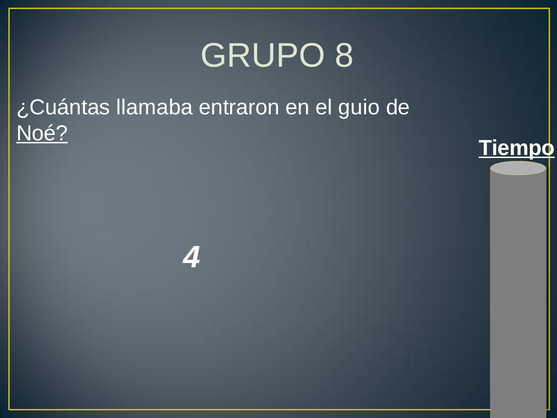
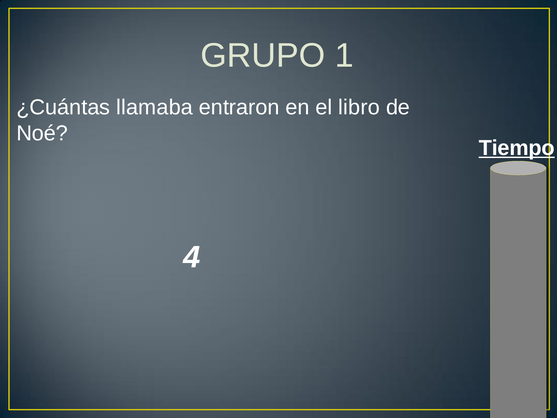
8: 8 -> 1 (344, 55)
guio: guio -> libro (359, 107)
Noé underline: present -> none (42, 133)
